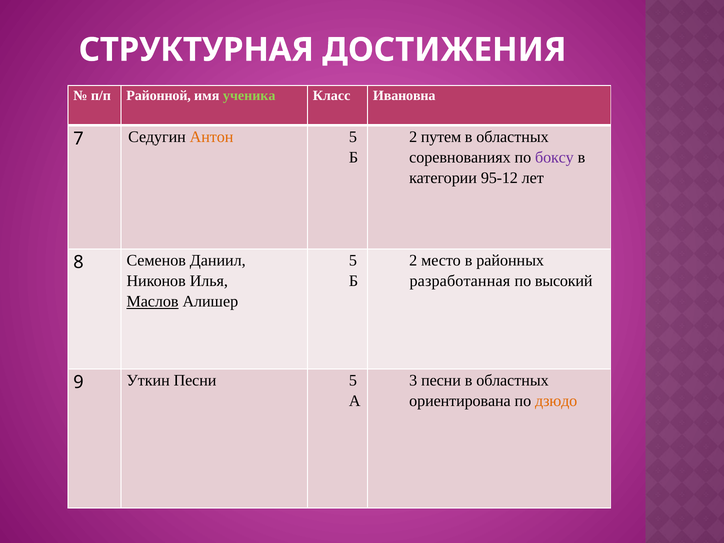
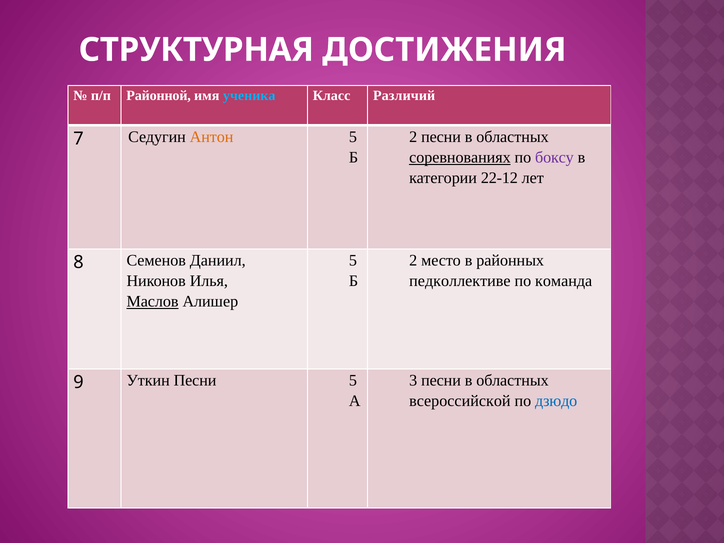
ученика colour: light green -> light blue (249, 96)
Ивановна: Ивановна -> Различий (404, 96)
2 путем: путем -> песни (441, 137)
соревнованиях underline: none -> present (460, 158)
95-12: 95-12 -> 22-12 (499, 178)
разработанная: разработанная -> педколлективе (460, 281)
высокий: высокий -> команда (564, 281)
ориентирована: ориентирована -> всероссийской (460, 401)
дзюдо colour: orange -> blue (556, 401)
